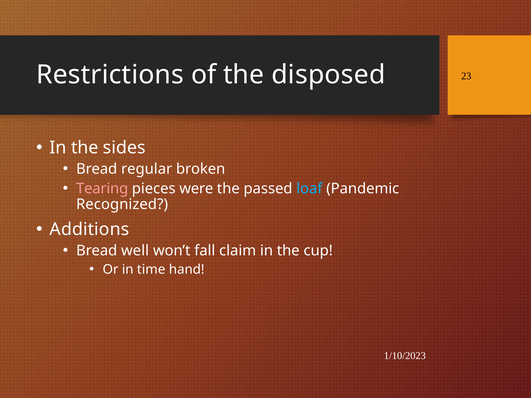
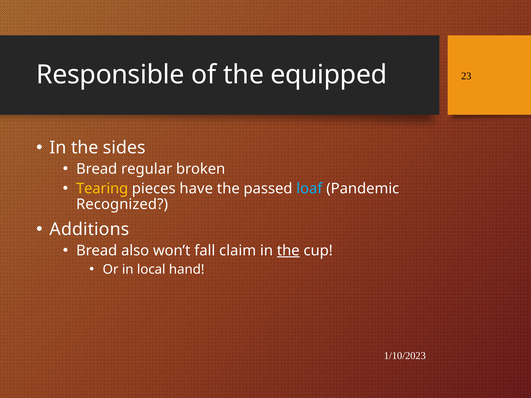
Restrictions: Restrictions -> Responsible (110, 75)
disposed: disposed -> equipped (329, 75)
Tearing colour: pink -> yellow (102, 189)
were: were -> have (196, 189)
well: well -> also (135, 251)
the underline: none -> present (288, 251)
time: time -> local (151, 269)
